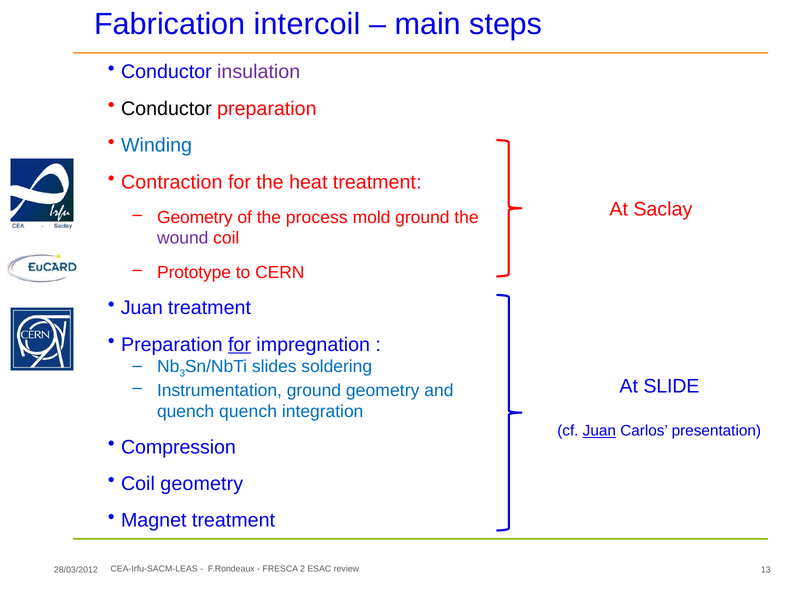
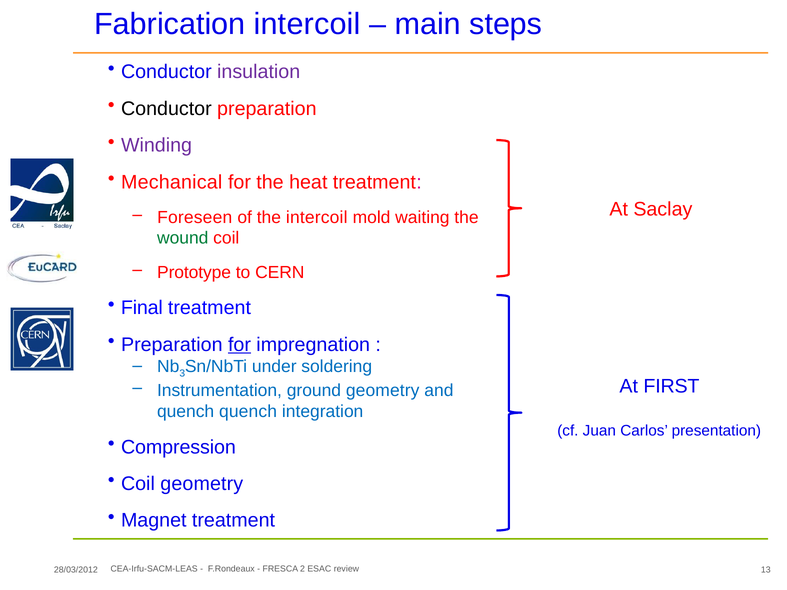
Winding colour: blue -> purple (157, 145)
Contraction: Contraction -> Mechanical (172, 182)
Geometry: Geometry -> Foreseen (195, 217)
the process: process -> intercoil (317, 217)
mold ground: ground -> waiting (422, 217)
wound colour: purple -> green (183, 238)
Juan: Juan -> Final (142, 308)
slides: slides -> under (274, 367)
SLIDE: SLIDE -> FIRST (671, 387)
Juan underline: present -> none (599, 431)
